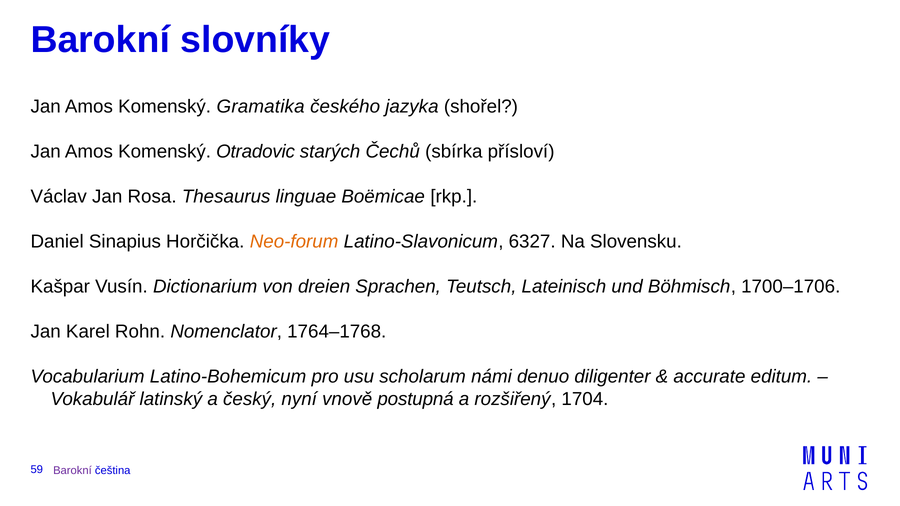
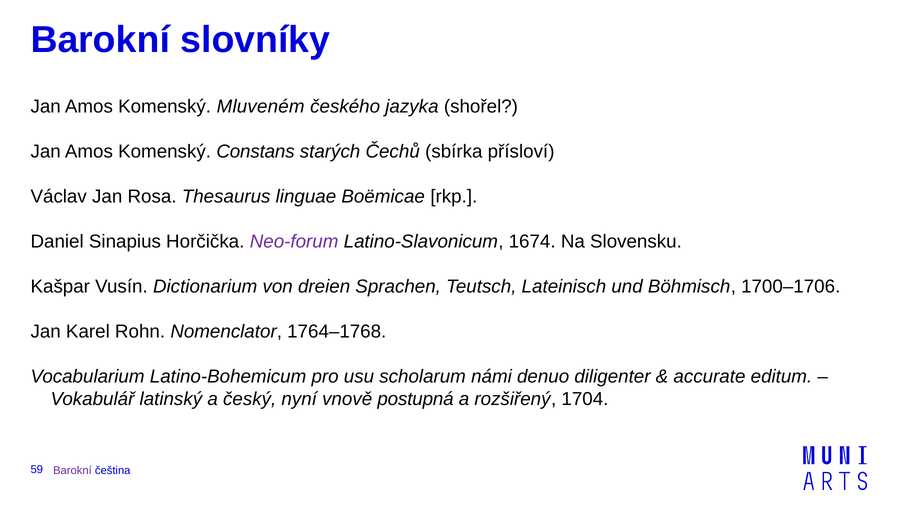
Gramatika: Gramatika -> Mluveném (261, 106)
Otradovic: Otradovic -> Constans (256, 151)
Neo-forum colour: orange -> purple (294, 241)
6327: 6327 -> 1674 (532, 241)
